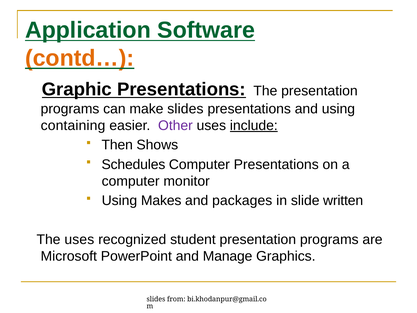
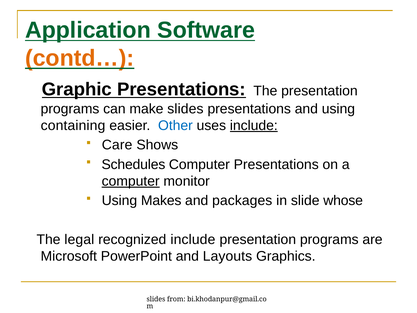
Other colour: purple -> blue (175, 125)
Then: Then -> Care (117, 145)
computer underline: none -> present (131, 181)
written: written -> whose (343, 200)
The uses: uses -> legal (79, 239)
recognized student: student -> include (193, 239)
Manage: Manage -> Layouts (227, 256)
